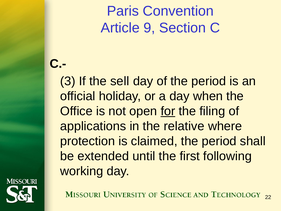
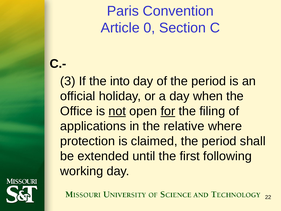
9: 9 -> 0 (149, 28)
sell: sell -> into (120, 81)
not underline: none -> present (117, 111)
